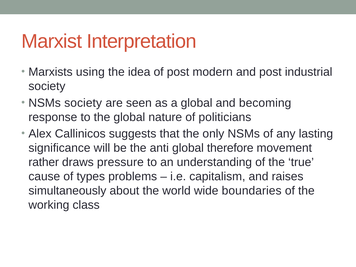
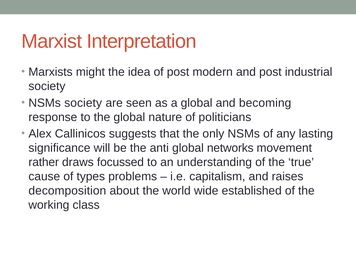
using: using -> might (90, 72)
therefore: therefore -> networks (230, 148)
pressure: pressure -> focussed (120, 162)
simultaneously: simultaneously -> decomposition (67, 191)
boundaries: boundaries -> established (252, 191)
